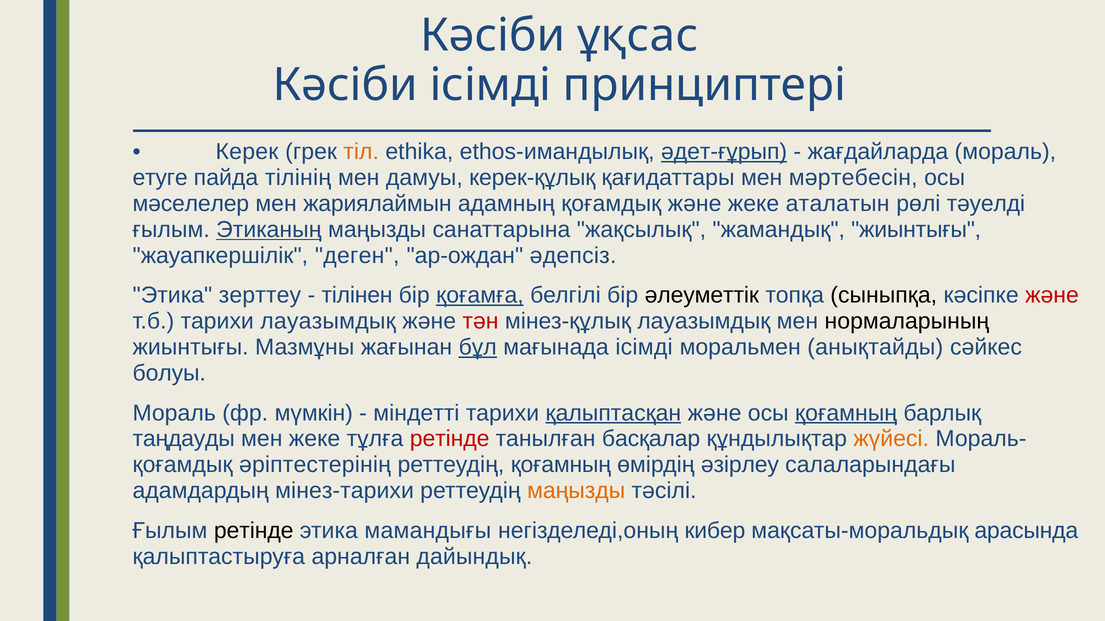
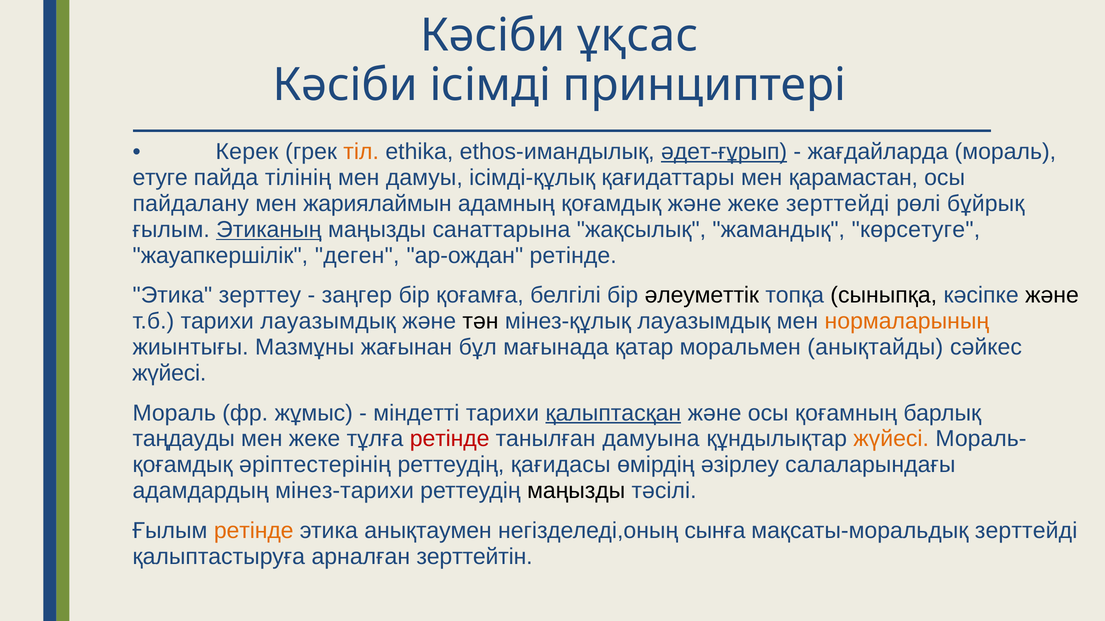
керек-құлық: керек-құлық -> ісімді-құлық (532, 178)
мәртебесін: мәртебесін -> қарамастан (853, 178)
мәселелер: мәселелер -> пайдалану (191, 204)
жеке аталатын: аталатын -> зерттейді (838, 204)
тәуелді: тәуелді -> бұйрық (986, 204)
жамандық жиынтығы: жиынтығы -> көрсетуге (916, 230)
ар-ождан әдепсіз: әдепсіз -> ретінде (573, 256)
тілінен: тілінен -> заңгер (357, 296)
қоғамға underline: present -> none (480, 296)
және colour: red -> black (1052, 296)
тән colour: red -> black (481, 322)
нормаларының colour: black -> orange (907, 322)
бұл underline: present -> none (478, 348)
мағынада ісімді: ісімді -> қатар (644, 348)
болуы: болуы -> жүйесі (169, 373)
мүмкін: мүмкін -> жұмыс (314, 413)
қоғамның underline: present -> none (846, 413)
басқалар: басқалар -> дамуына (651, 439)
реттеудің қоғамның: қоғамның -> қағидасы (561, 465)
маңызды colour: orange -> black (576, 491)
ретінде colour: black -> orange (254, 531)
мамандығы: мамандығы -> анықтаумен (428, 531)
кибер: кибер -> сынға (715, 531)
мақсаты-моральдық арасында: арасында -> зерттейді (1026, 531)
дайындық: дайындық -> зерттейтін (475, 557)
